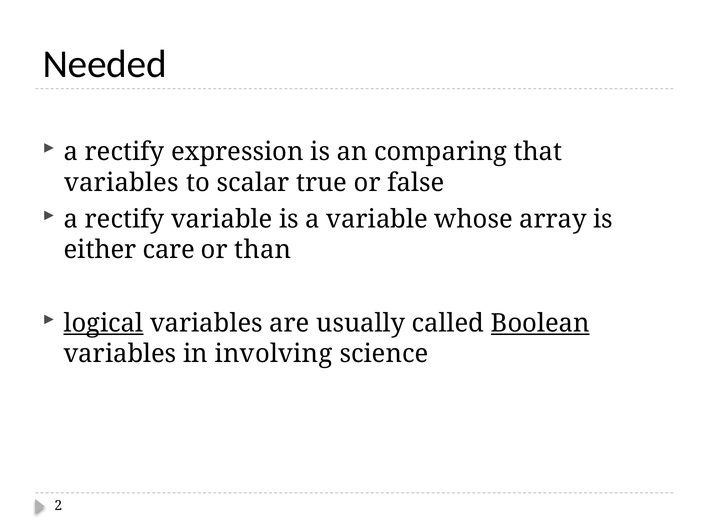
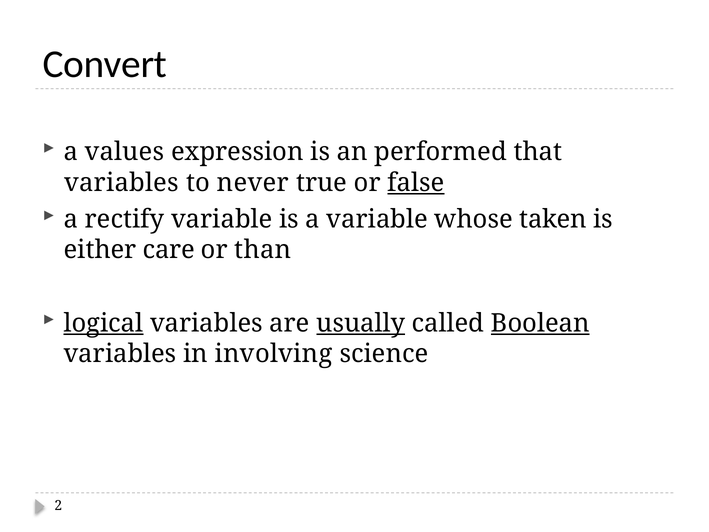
Needed: Needed -> Convert (105, 64)
rectify: rectify -> values (124, 152)
comparing: comparing -> performed (441, 152)
scalar: scalar -> never (253, 183)
false underline: none -> present (416, 183)
array: array -> taken (553, 219)
usually underline: none -> present (361, 323)
